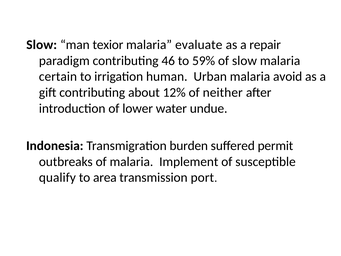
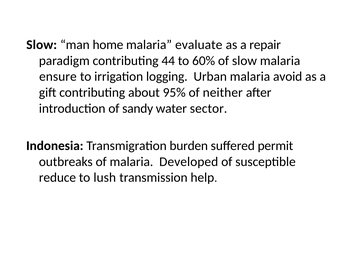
texior: texior -> home (108, 45)
46: 46 -> 44 (168, 61)
59%: 59% -> 60% (204, 61)
certain: certain -> ensure (58, 77)
human: human -> logging (167, 77)
12%: 12% -> 95% (174, 92)
lower: lower -> sandy (138, 108)
undue: undue -> sector (209, 108)
Implement: Implement -> Developed (189, 161)
qualify: qualify -> reduce (57, 177)
area: area -> lush (105, 177)
port: port -> help (202, 177)
